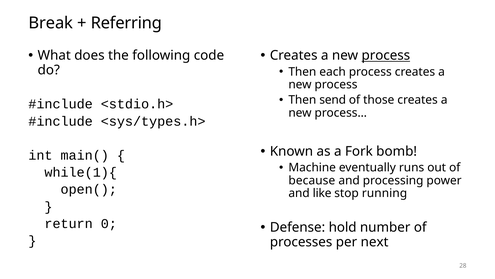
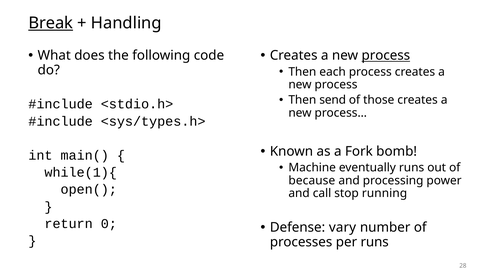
Break underline: none -> present (51, 23)
Referring: Referring -> Handling (126, 23)
like: like -> call (322, 193)
hold: hold -> vary (343, 227)
per next: next -> runs (375, 241)
